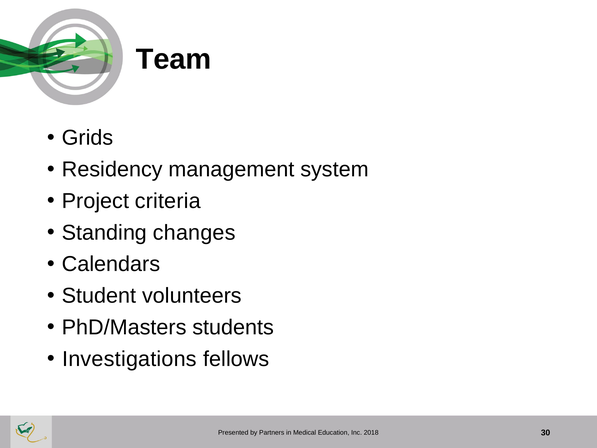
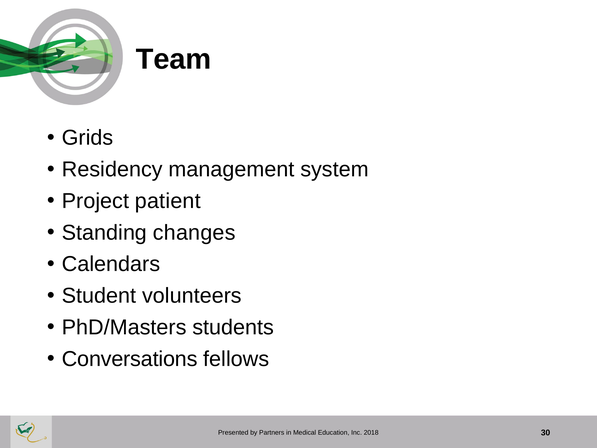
criteria: criteria -> patient (168, 201)
Investigations: Investigations -> Conversations (130, 359)
